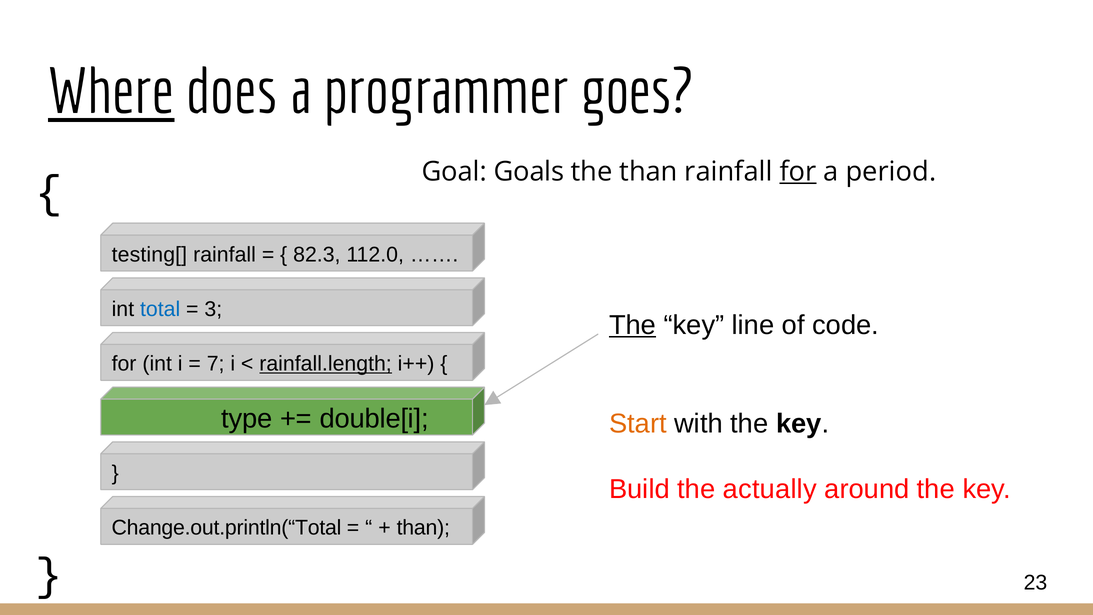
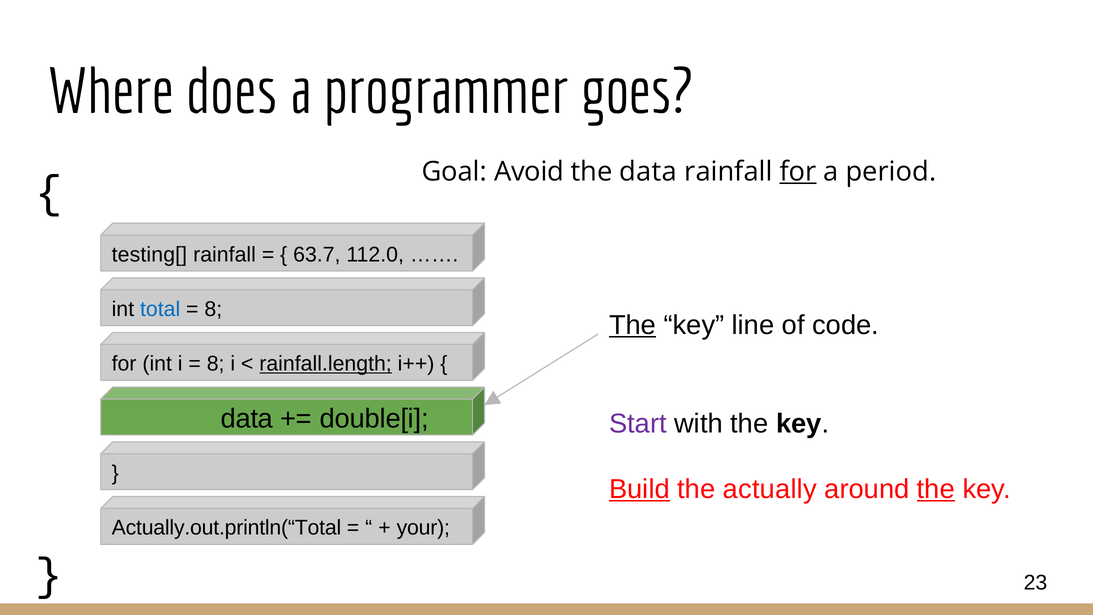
Where underline: present -> none (111, 92)
Goals: Goals -> Avoid (529, 171)
the than: than -> data (648, 171)
82.3: 82.3 -> 63.7 (317, 254)
3: 3 -> 8 (213, 309)
7: 7 -> 8 (216, 364)
type: type -> data (247, 419)
Start colour: orange -> purple (638, 423)
Build underline: none -> present (639, 489)
the underline: none -> present (936, 489)
Change.out.println(“Total: Change.out.println(“Total -> Actually.out.println(“Total (226, 528)
than: than -> your (423, 528)
